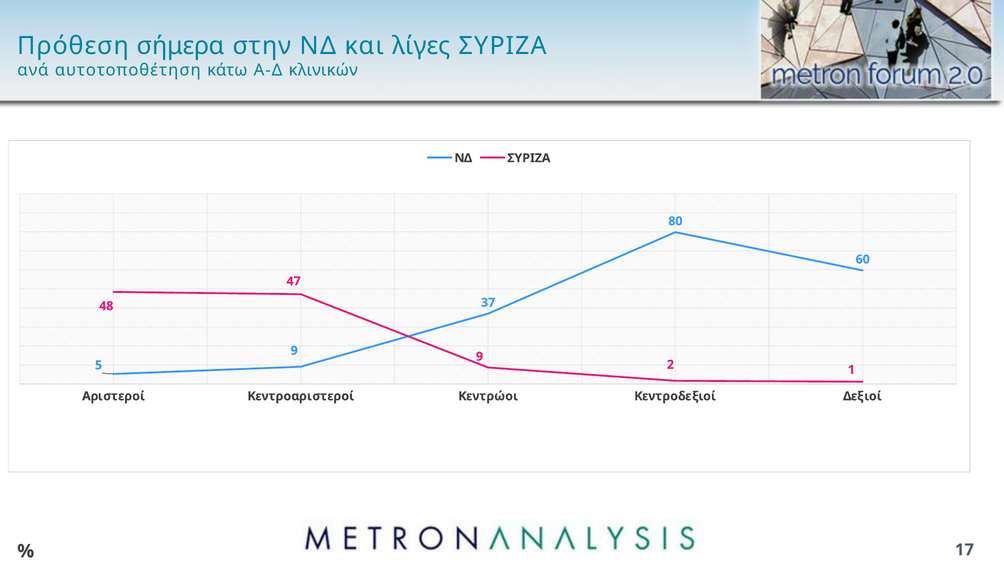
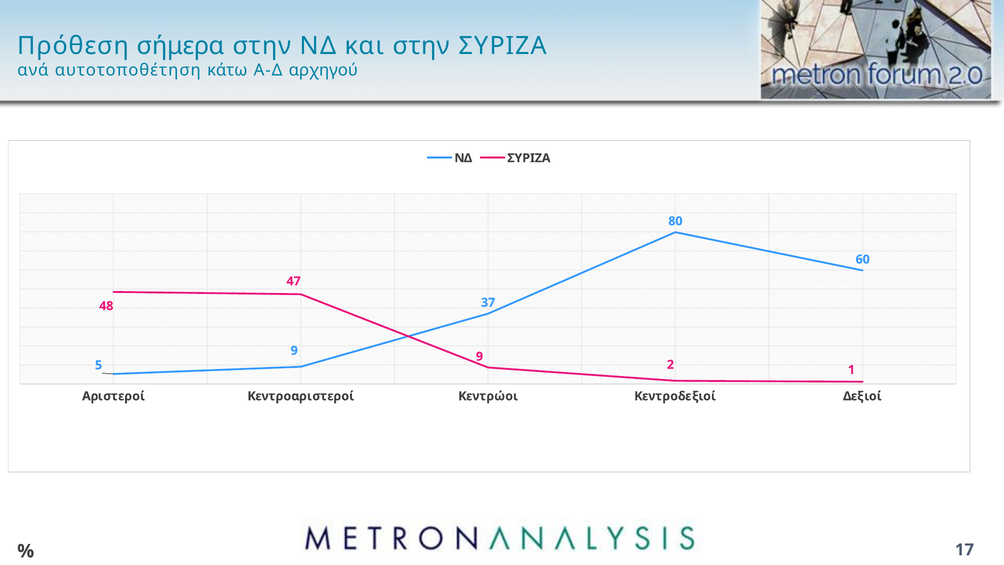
και λίγες: λίγες -> στην (421, 46)
κλινικών: κλινικών -> αρχηγού (323, 70)
